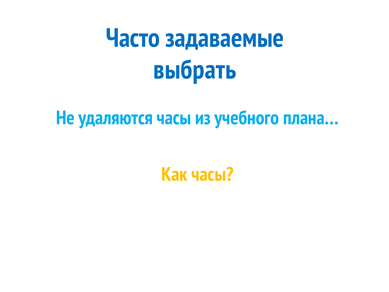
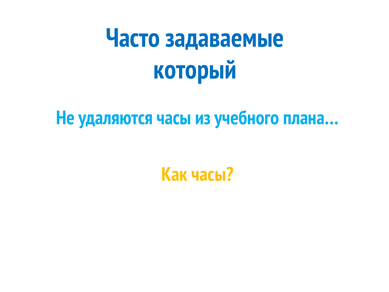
выбрать: выбрать -> который (195, 70)
